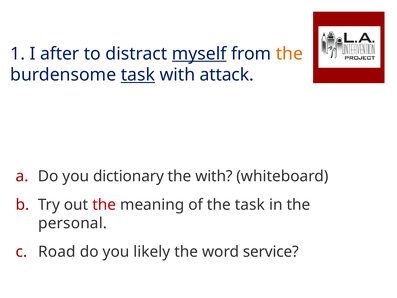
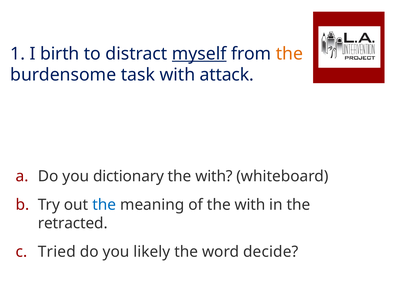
after: after -> birth (60, 54)
task underline: present -> none (138, 75)
the colour: red -> blue (104, 205)
of the task: task -> with (250, 205)
personal: personal -> retracted (73, 223)
Road: Road -> Tried (57, 252)
service: service -> decide (271, 252)
